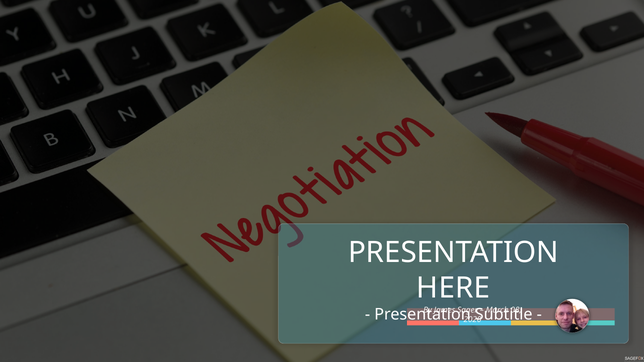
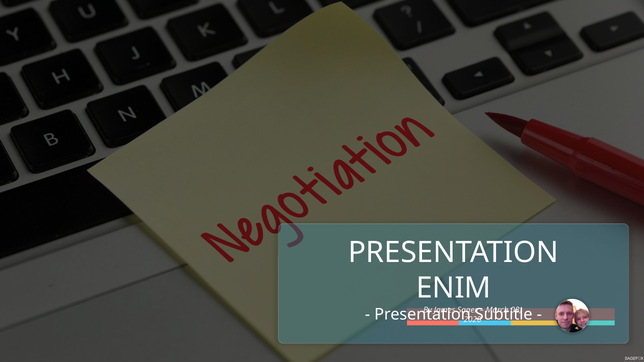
HERE: HERE -> ENIM (454, 288)
